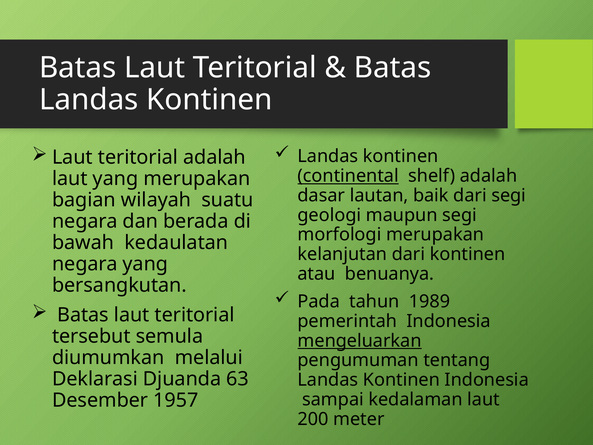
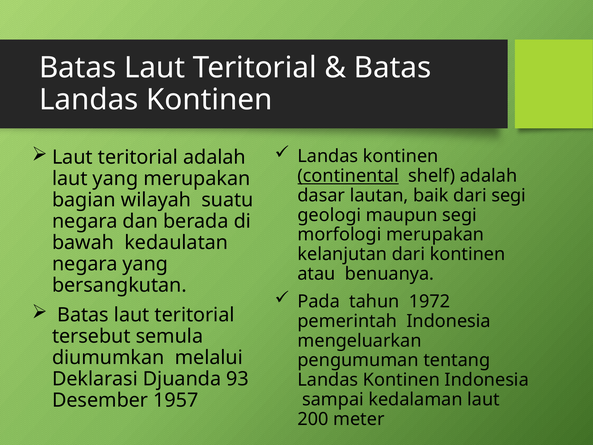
1989: 1989 -> 1972 (429, 301)
mengeluarkan underline: present -> none (360, 341)
63: 63 -> 93 (238, 379)
